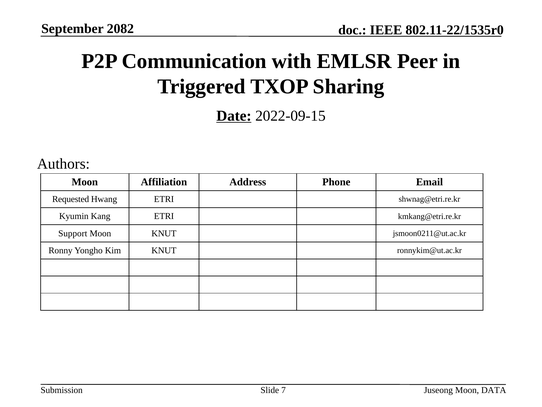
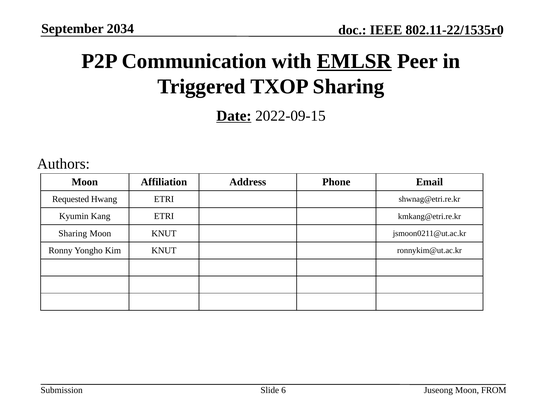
2082: 2082 -> 2034 (120, 29)
EMLSR underline: none -> present (354, 61)
Support: Support -> Sharing (73, 233)
7: 7 -> 6 (284, 390)
DATA: DATA -> FROM (494, 390)
